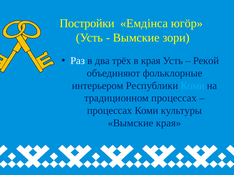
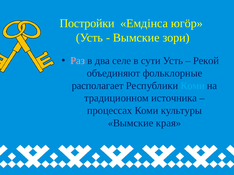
Раз colour: white -> pink (78, 61)
трёх: трёх -> селе (122, 61)
в края: края -> сути (151, 61)
интерьером: интерьером -> располагает (98, 86)
традиционном процессах: процессах -> источника (174, 98)
